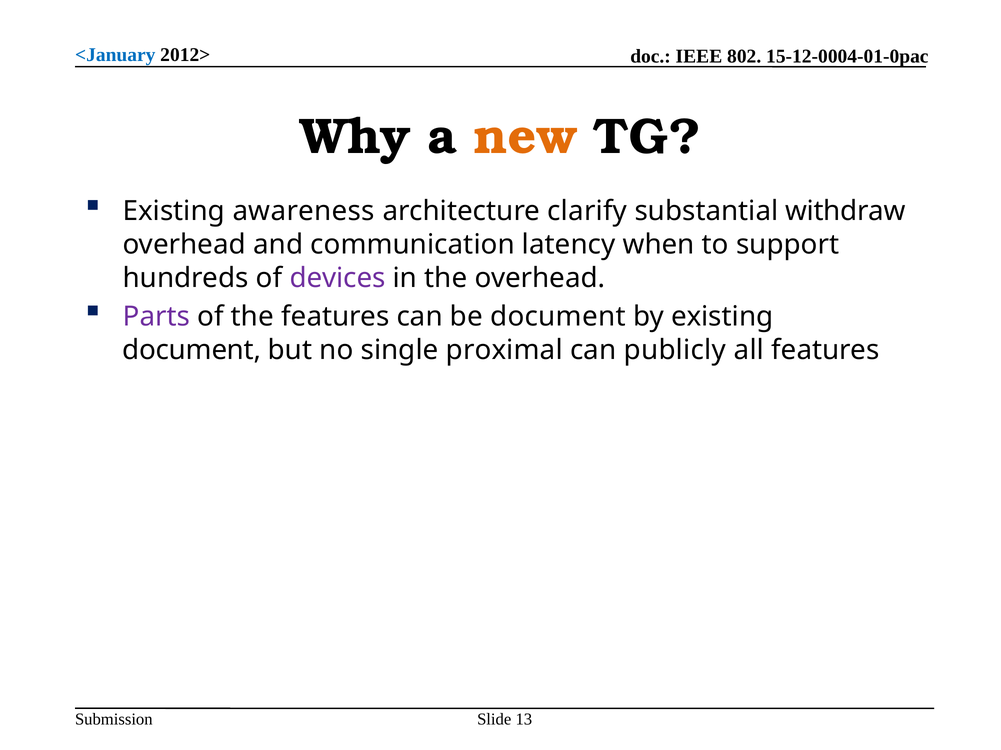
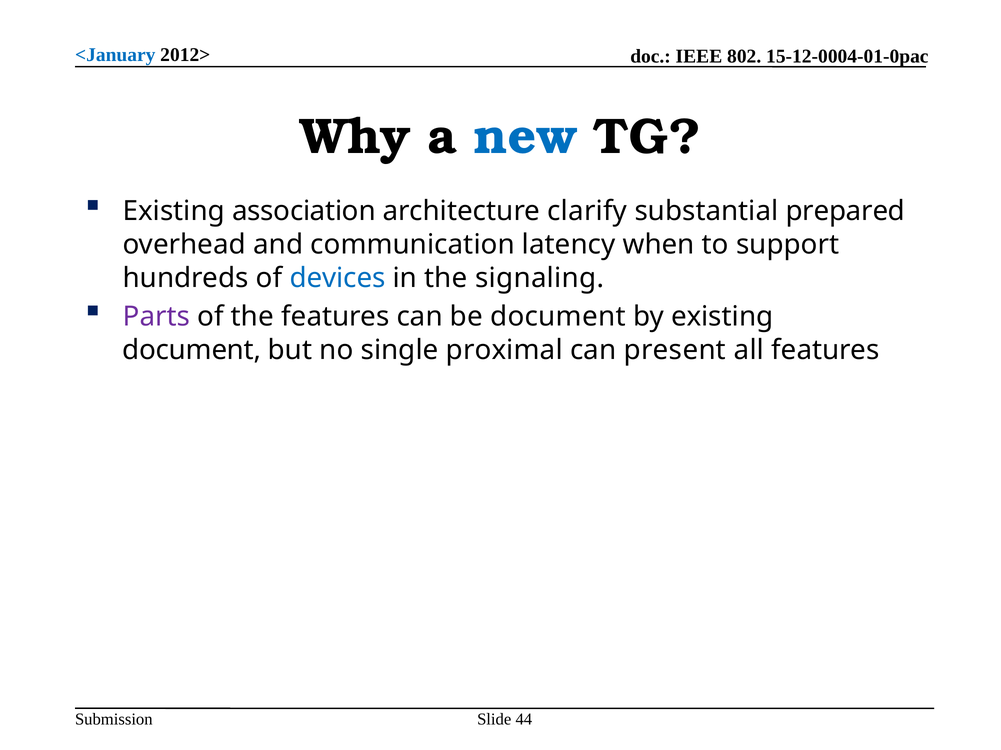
new colour: orange -> blue (525, 137)
awareness: awareness -> association (304, 211)
withdraw: withdraw -> prepared (845, 211)
devices colour: purple -> blue (338, 278)
the overhead: overhead -> signaling (540, 278)
publicly: publicly -> present (675, 350)
13: 13 -> 44 (524, 720)
